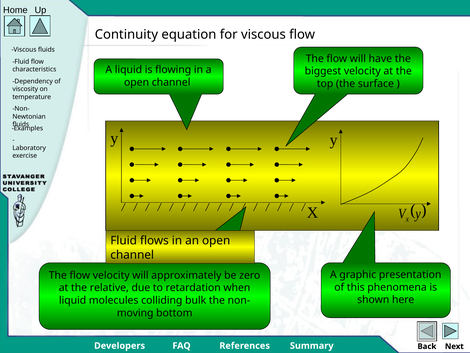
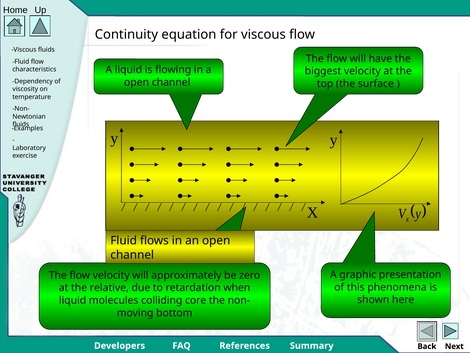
bulk: bulk -> core (196, 300)
